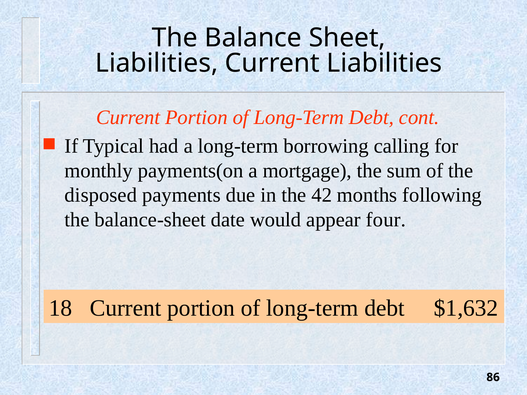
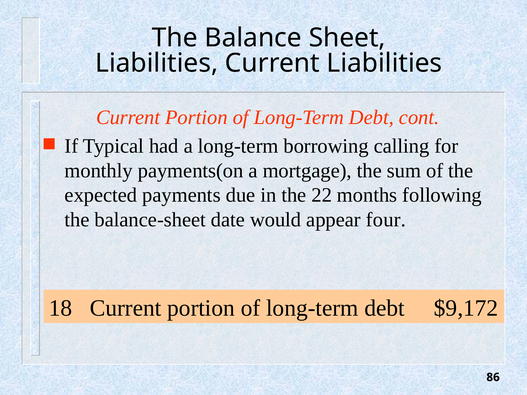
disposed: disposed -> expected (101, 195)
42: 42 -> 22 (322, 195)
$1,632: $1,632 -> $9,172 (466, 308)
